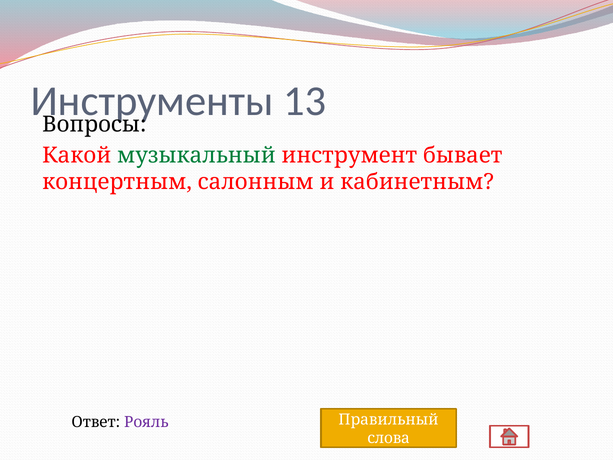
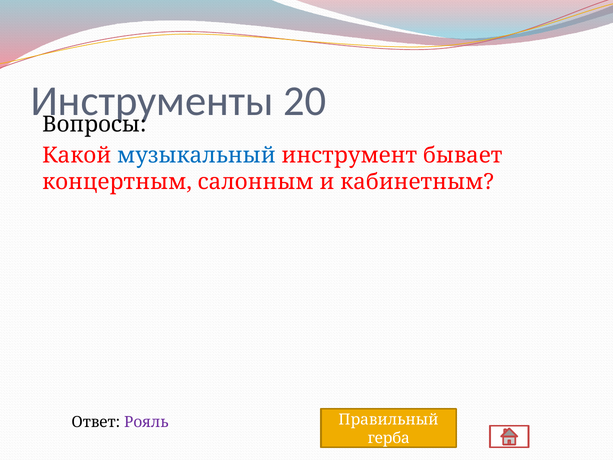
13: 13 -> 20 (305, 101)
музыкальный colour: green -> blue (196, 156)
слова: слова -> герба (389, 438)
